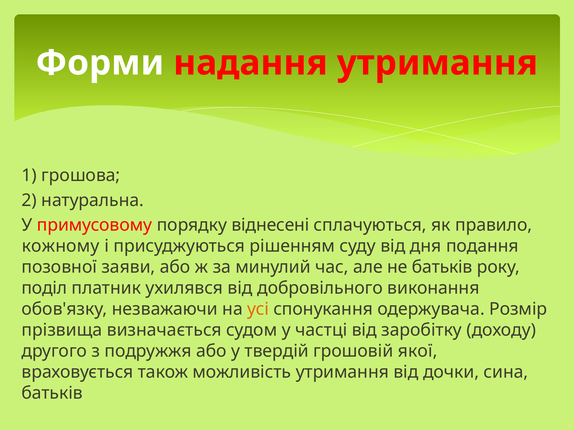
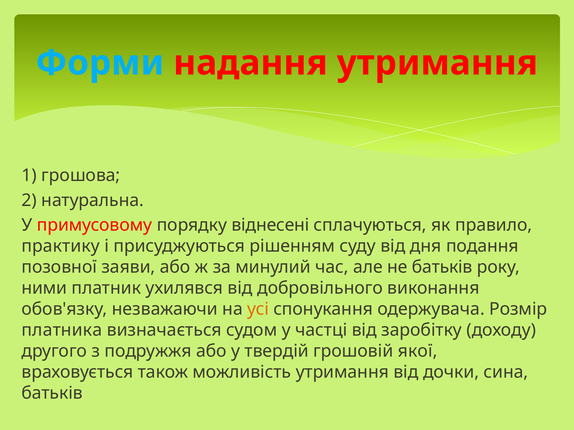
Форми colour: white -> light blue (100, 63)
кожному: кожному -> практику (61, 246)
поділ: поділ -> ними (44, 288)
прізвища: прізвища -> платника (62, 331)
